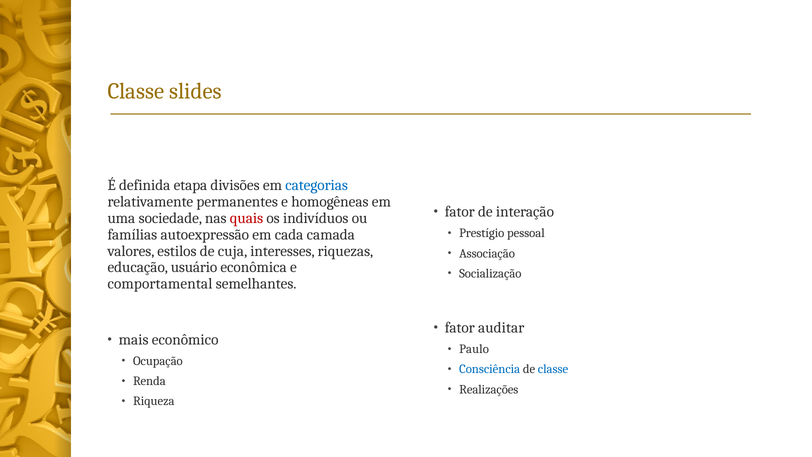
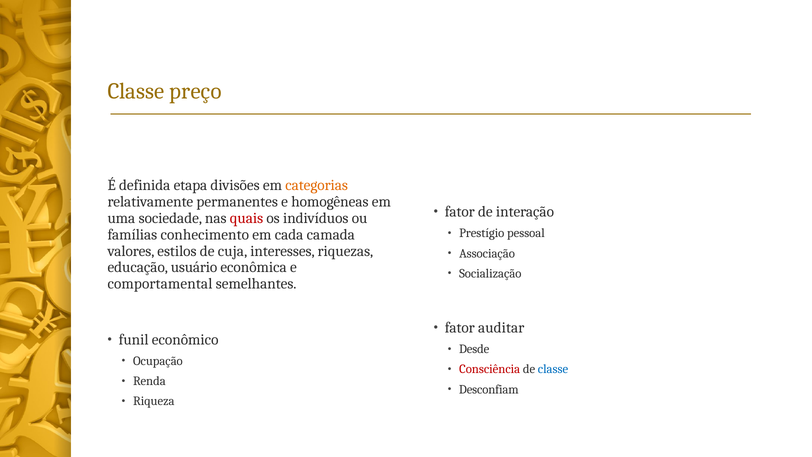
slides: slides -> preço (195, 91)
categorias colour: blue -> orange (317, 185)
autoexpressão: autoexpressão -> conhecimento (205, 234)
mais: mais -> funil (134, 339)
Paulo: Paulo -> Desde (474, 349)
Consciência colour: blue -> red (490, 369)
Realizações: Realizações -> Desconfiam (489, 389)
